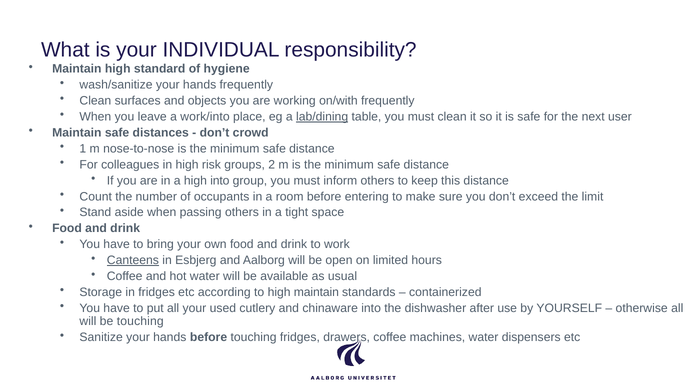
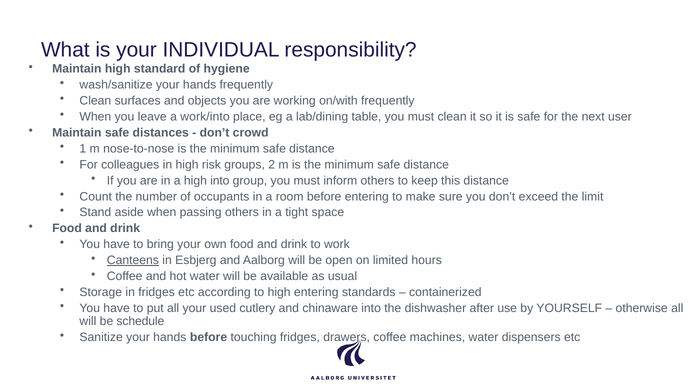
lab/dining underline: present -> none (322, 117)
high maintain: maintain -> entering (316, 292)
be touching: touching -> schedule (140, 321)
